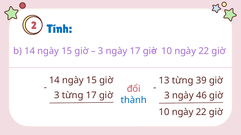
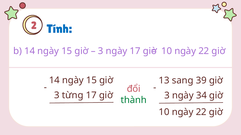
13 từng: từng -> sang (183, 81)
46: 46 -> 34 (201, 96)
thành colour: blue -> green (134, 100)
